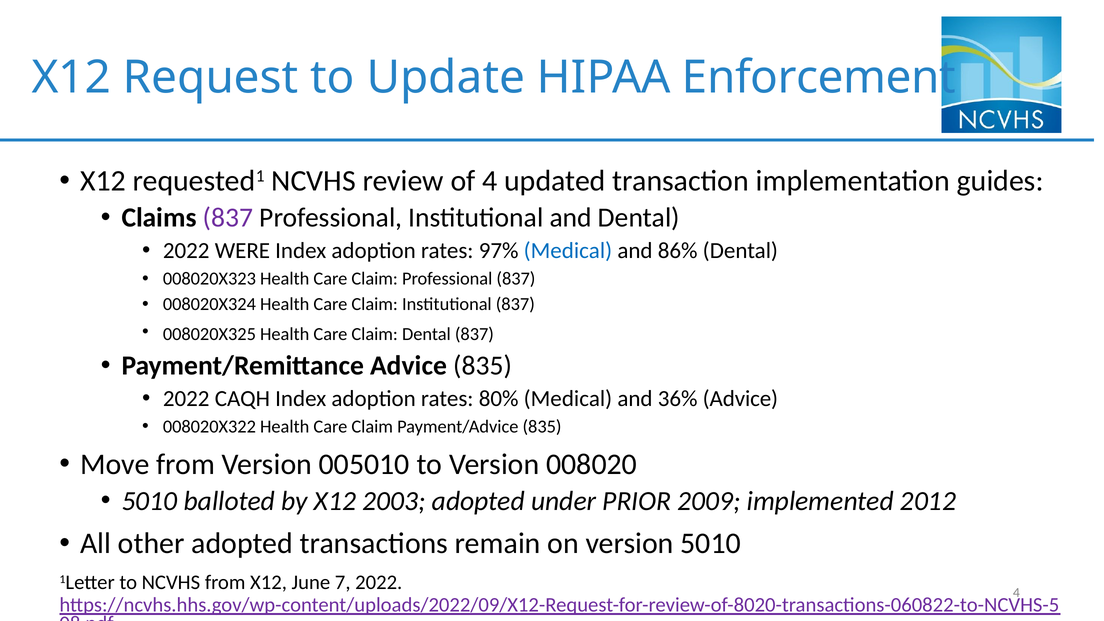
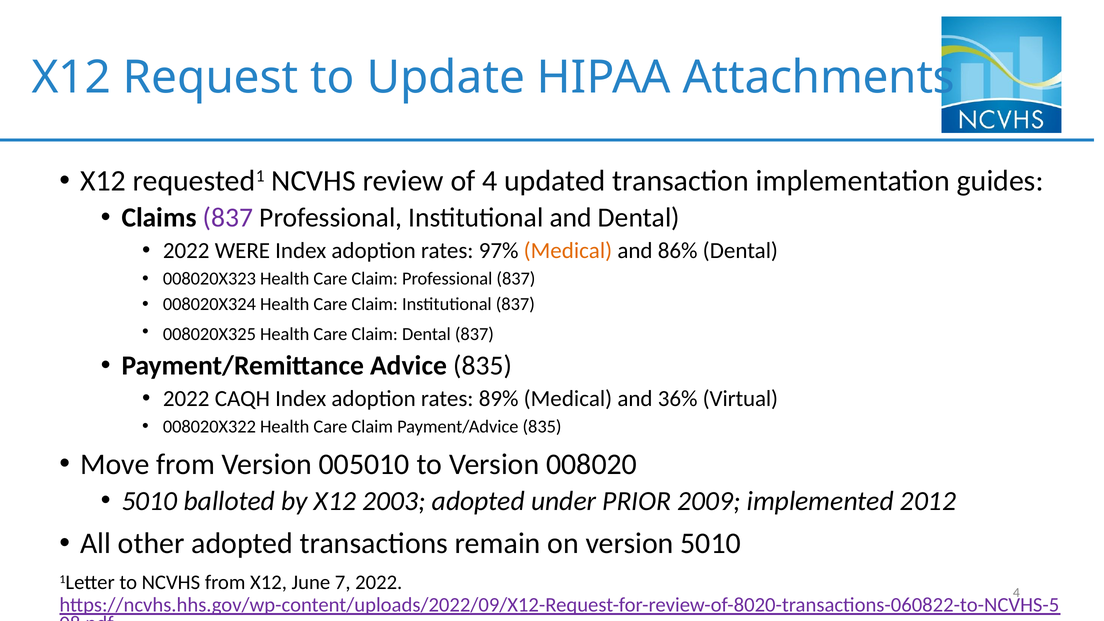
Enforcement: Enforcement -> Attachments (819, 78)
Medical colour: blue -> orange (568, 251)
80%: 80% -> 89% (499, 399)
36% Advice: Advice -> Virtual (740, 399)
